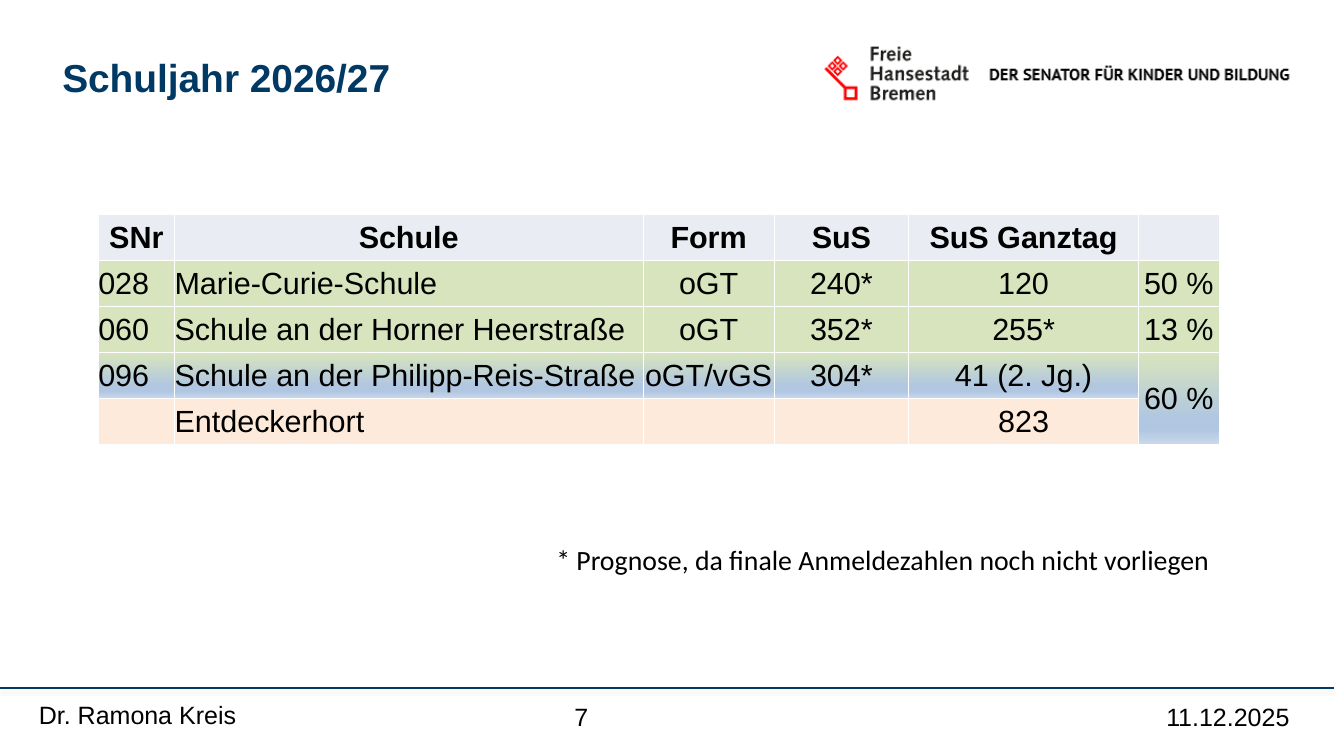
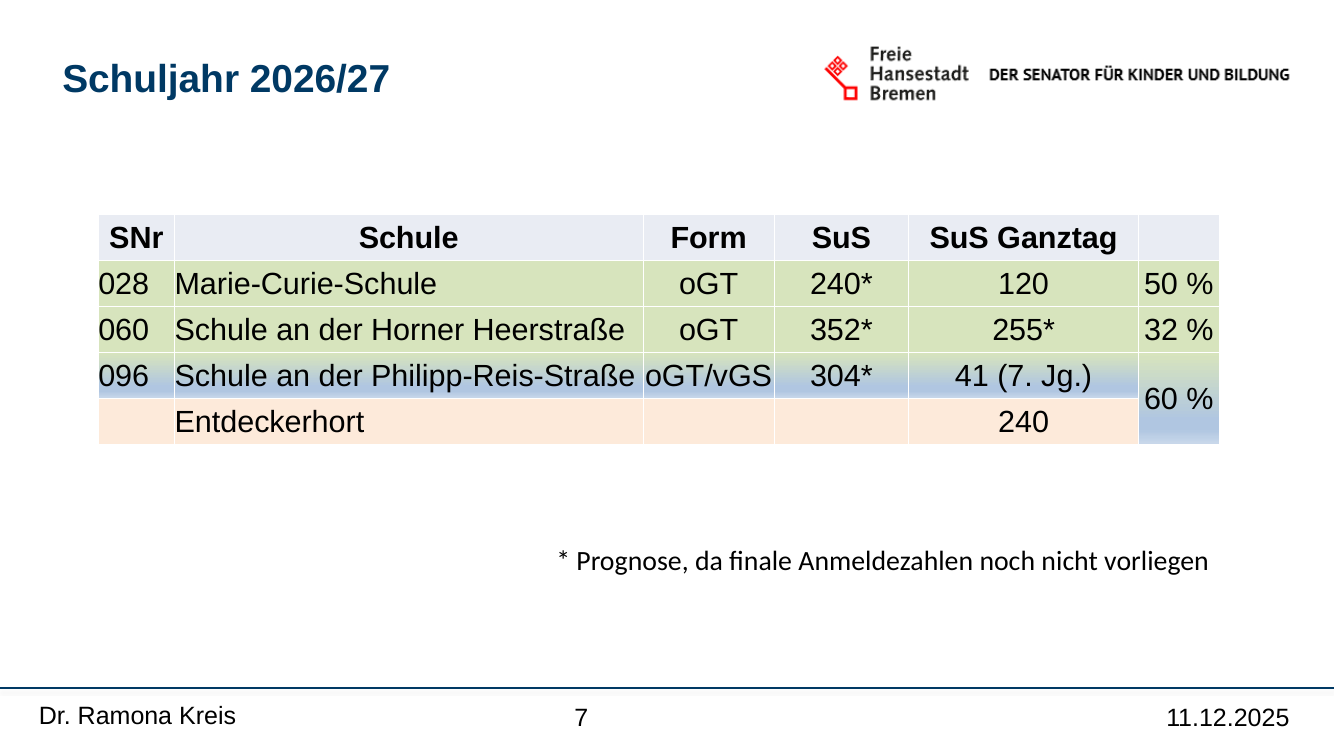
13: 13 -> 32 (1161, 330)
41 2: 2 -> 7 (1015, 376)
823: 823 -> 240 (1024, 422)
